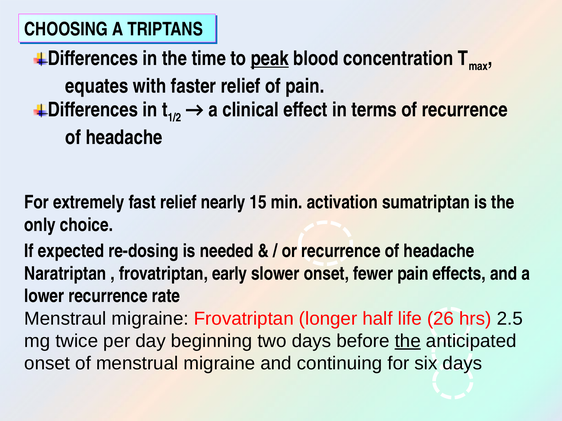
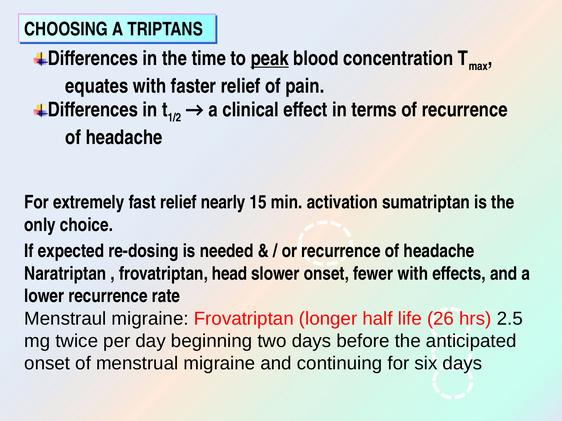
early: early -> head (230, 274)
fewer pain: pain -> with (413, 274)
the underline: present -> none (408, 341)
